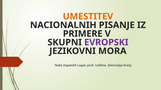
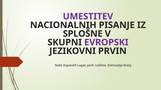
UMESTITEV colour: orange -> purple (88, 17)
PRIMERE: PRIMERE -> SPLOŠNE (83, 34)
MORA: MORA -> PRVIN (112, 51)
